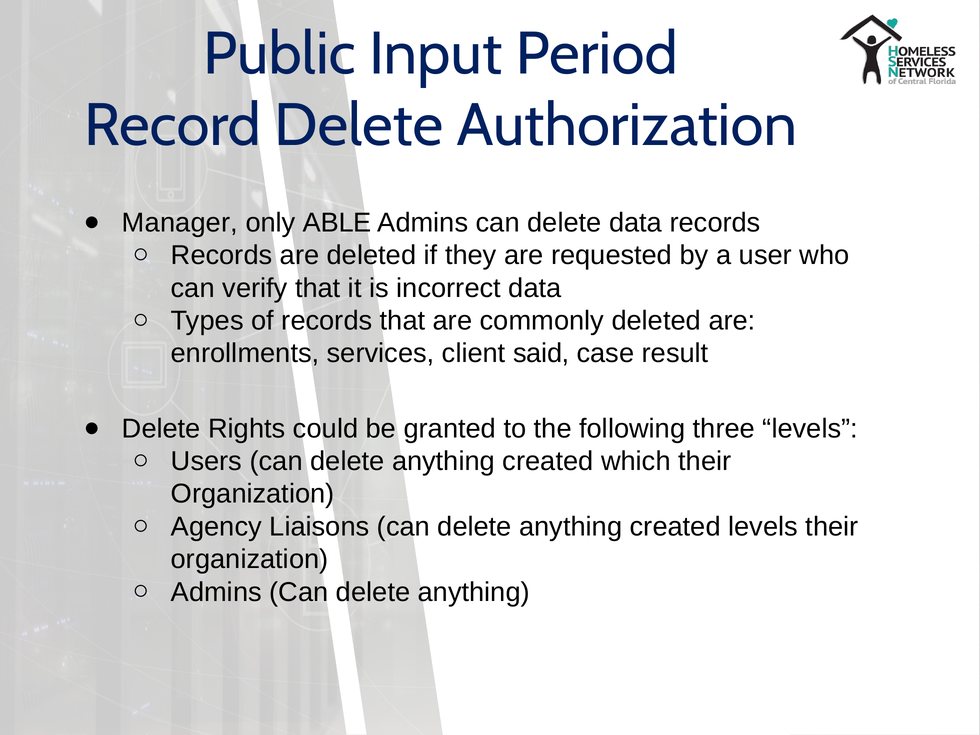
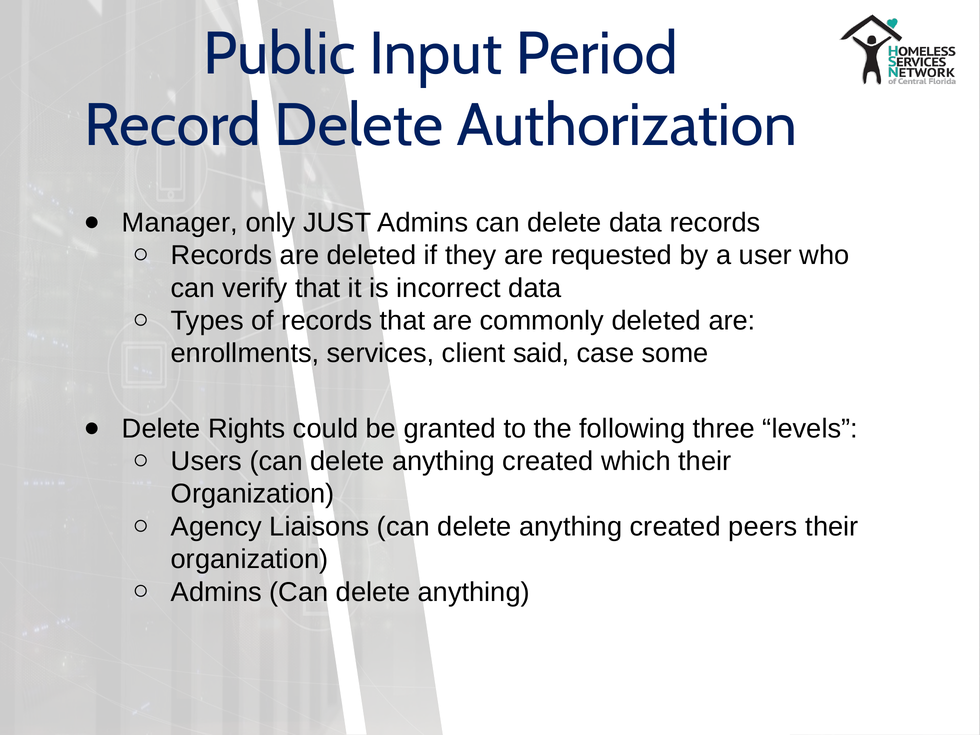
ABLE: ABLE -> JUST (337, 223)
result: result -> some (675, 353)
created levels: levels -> peers (763, 527)
